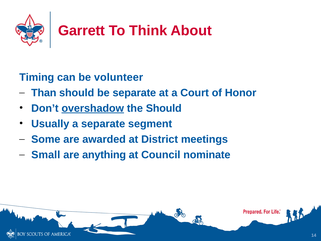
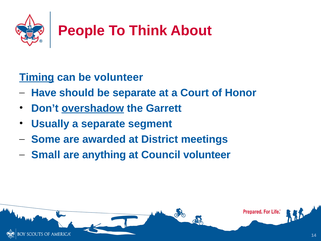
Garrett: Garrett -> People (82, 31)
Timing underline: none -> present (37, 77)
Than: Than -> Have (44, 93)
the Should: Should -> Garrett (164, 108)
Council nominate: nominate -> volunteer (207, 155)
